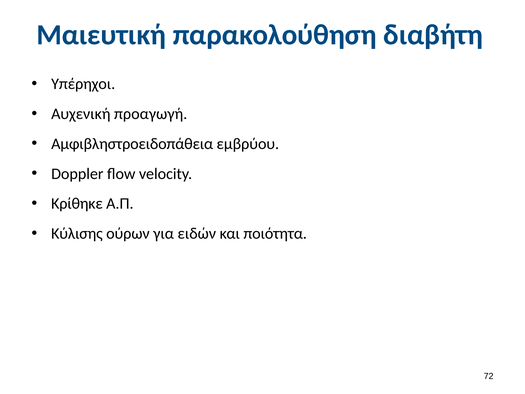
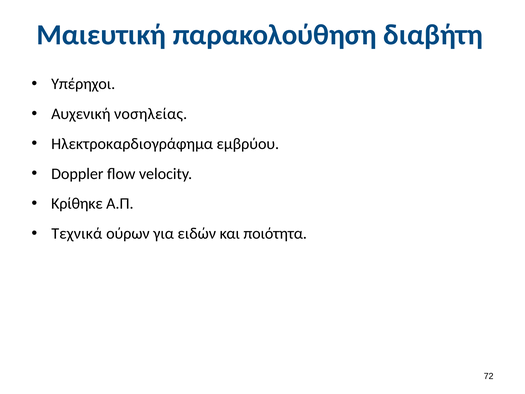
προαγωγή: προαγωγή -> νοσηλείας (151, 114)
Αμφιβληστροειδοπάθεια: Αμφιβληστροειδοπάθεια -> Ηλεκτροκαρδιογράφημα (132, 144)
Κύλισης: Κύλισης -> Τεχνικά (77, 233)
